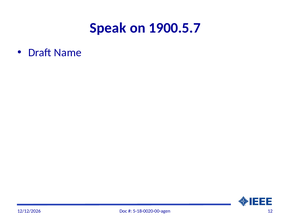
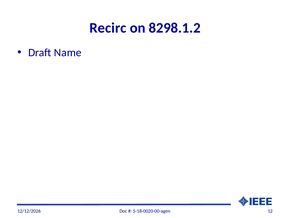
Speak: Speak -> Recirc (108, 28)
1900.5.7: 1900.5.7 -> 8298.1.2 (175, 28)
